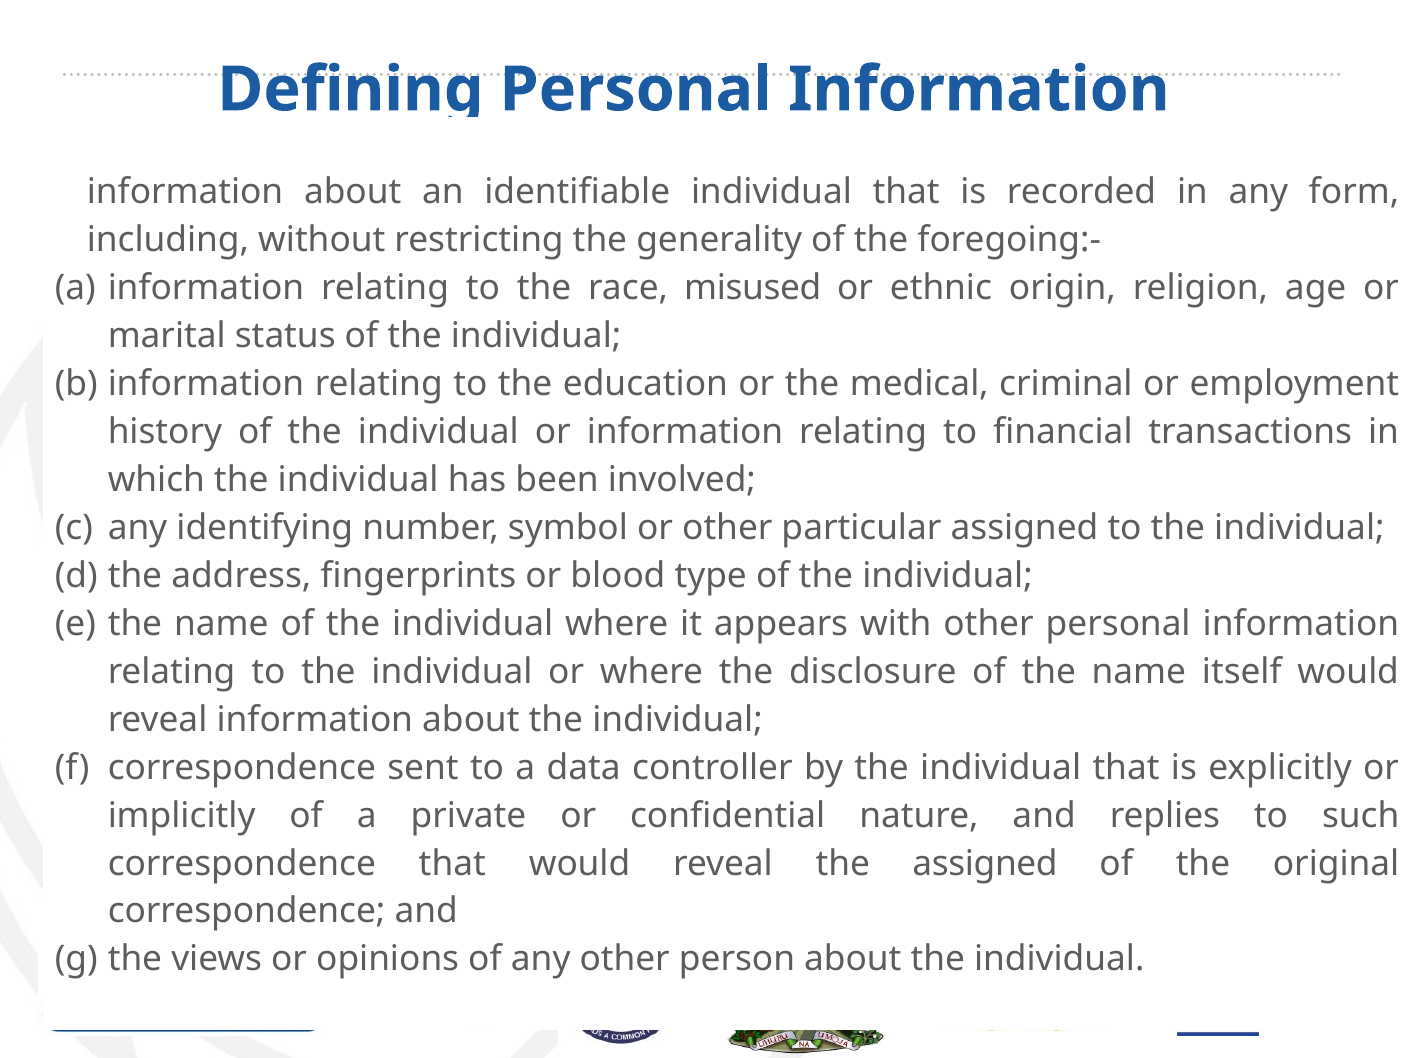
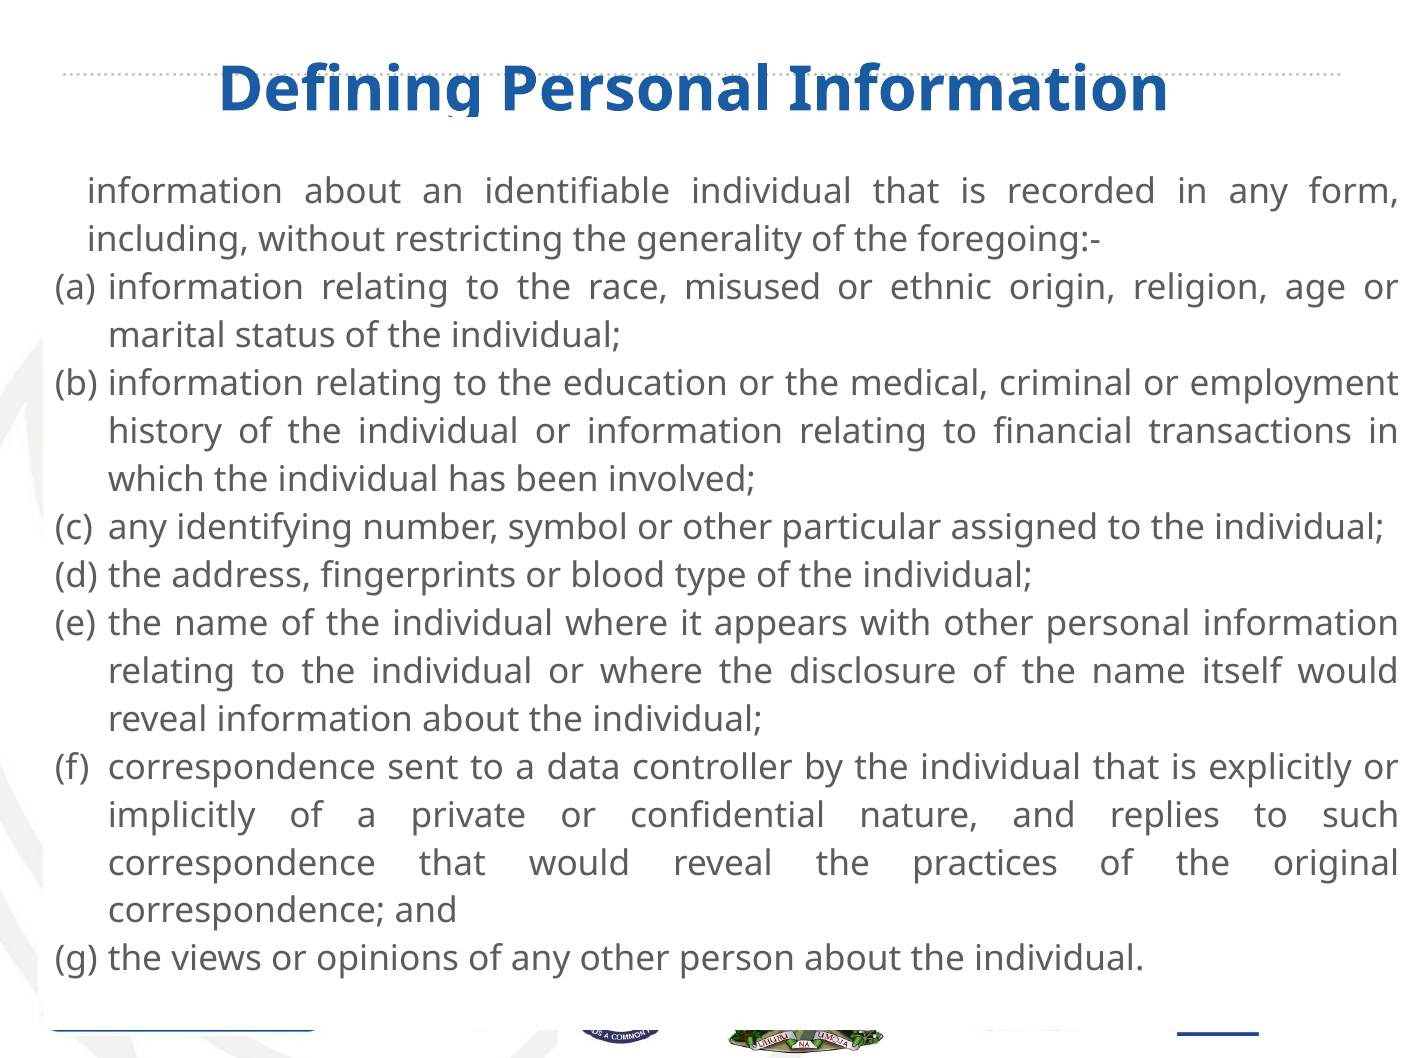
the assigned: assigned -> practices (985, 864)
